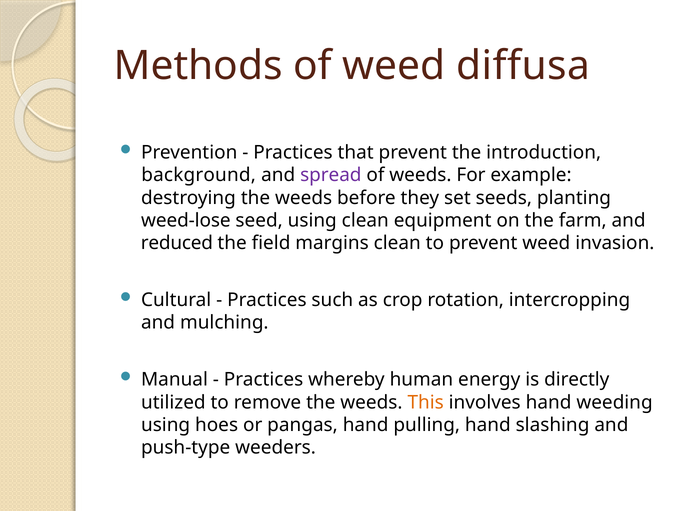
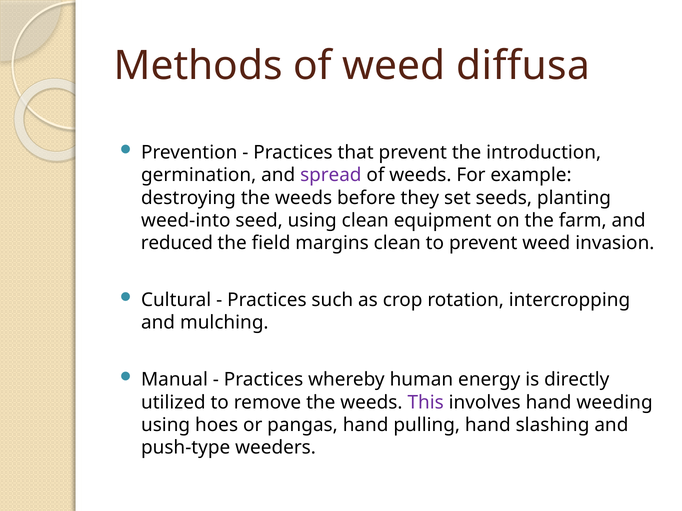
background: background -> germination (199, 175)
weed-lose: weed-lose -> weed-into (186, 221)
This colour: orange -> purple (426, 403)
